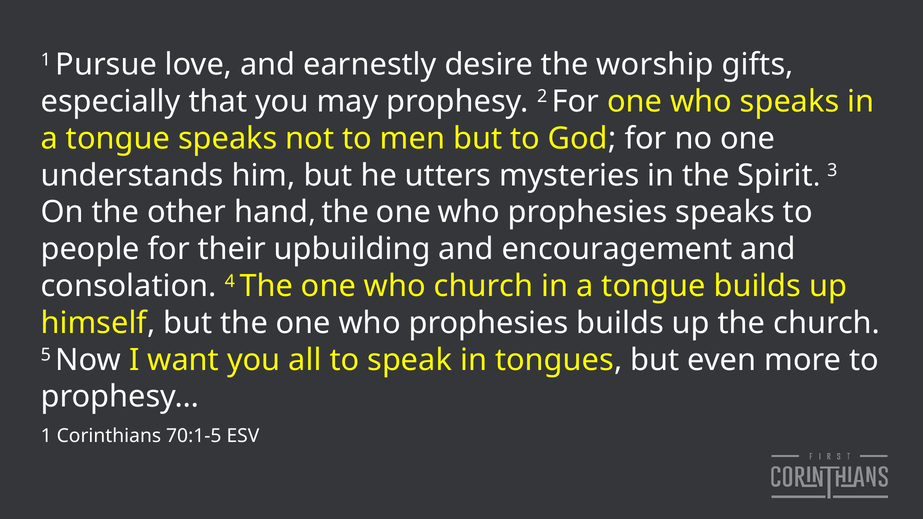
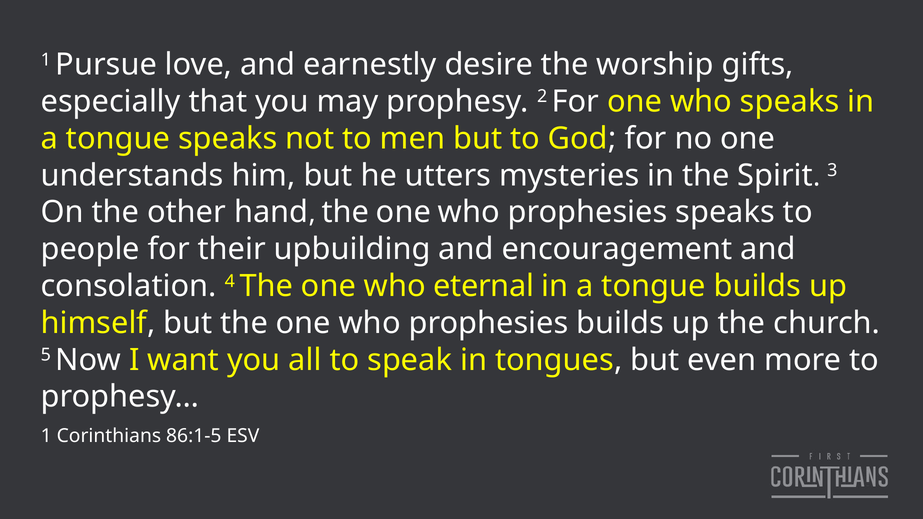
who church: church -> eternal (484, 286)
70:1-5: 70:1-5 -> 86:1-5 (194, 436)
